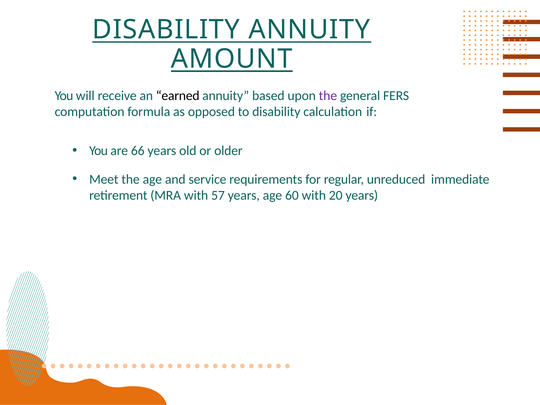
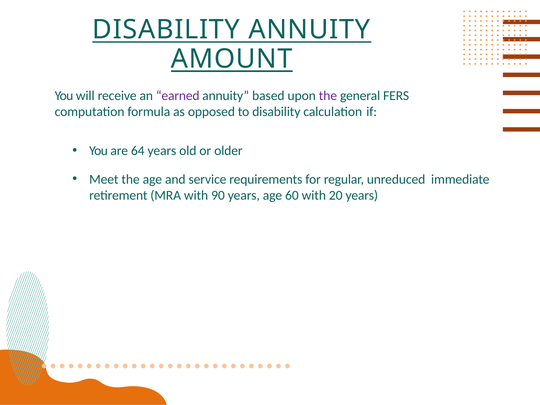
earned colour: black -> purple (178, 96)
66: 66 -> 64 (138, 151)
57: 57 -> 90 (218, 195)
